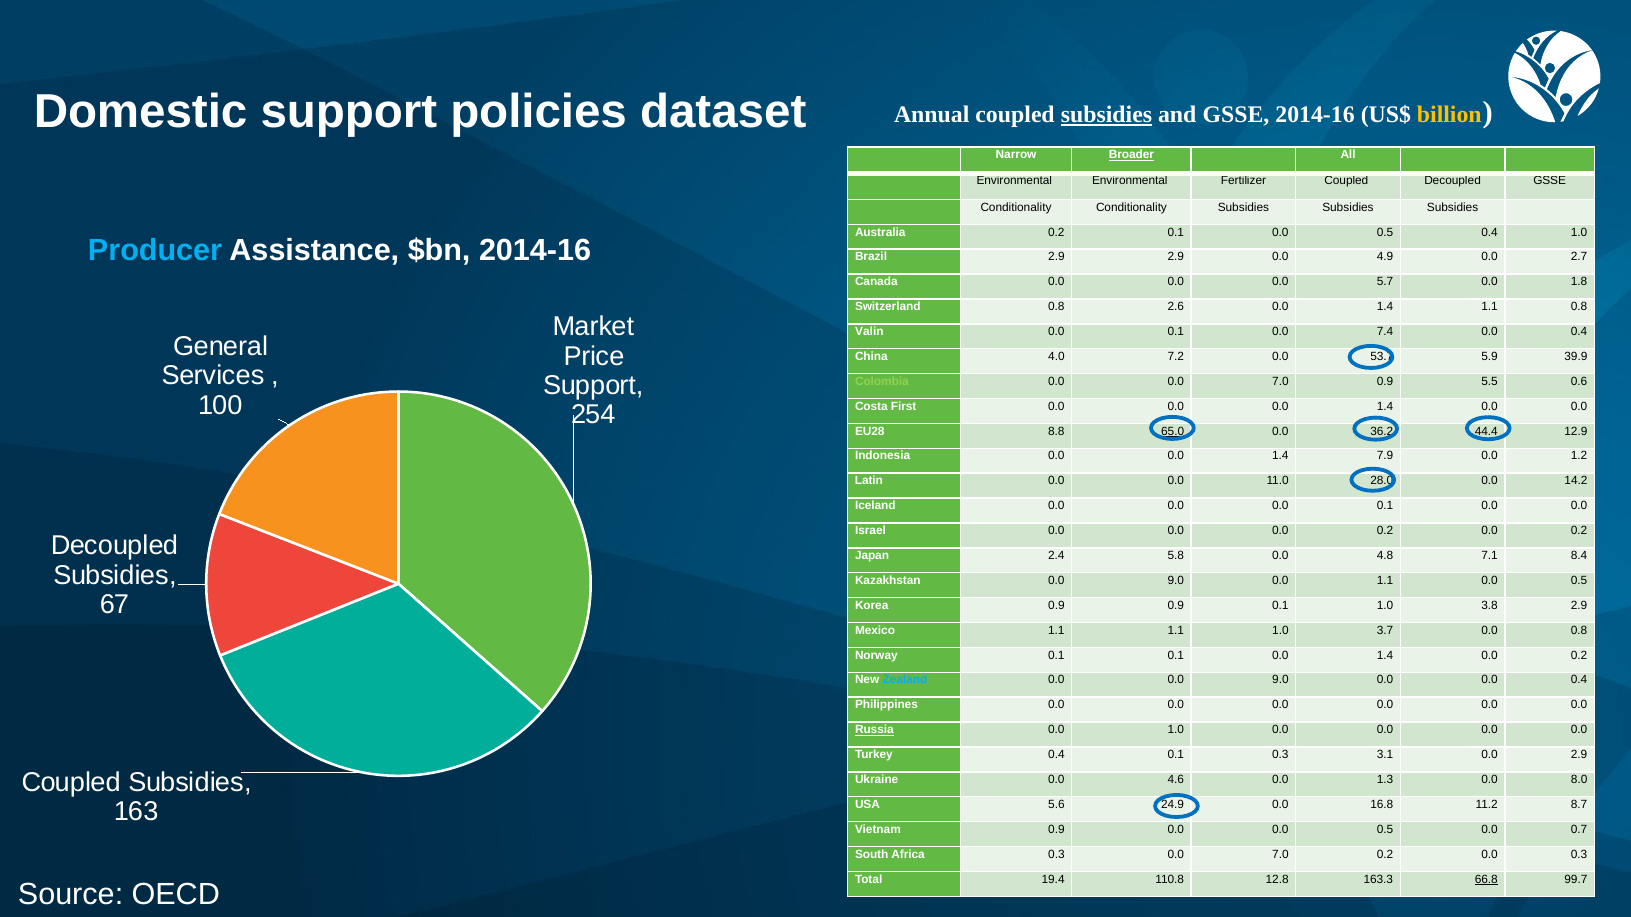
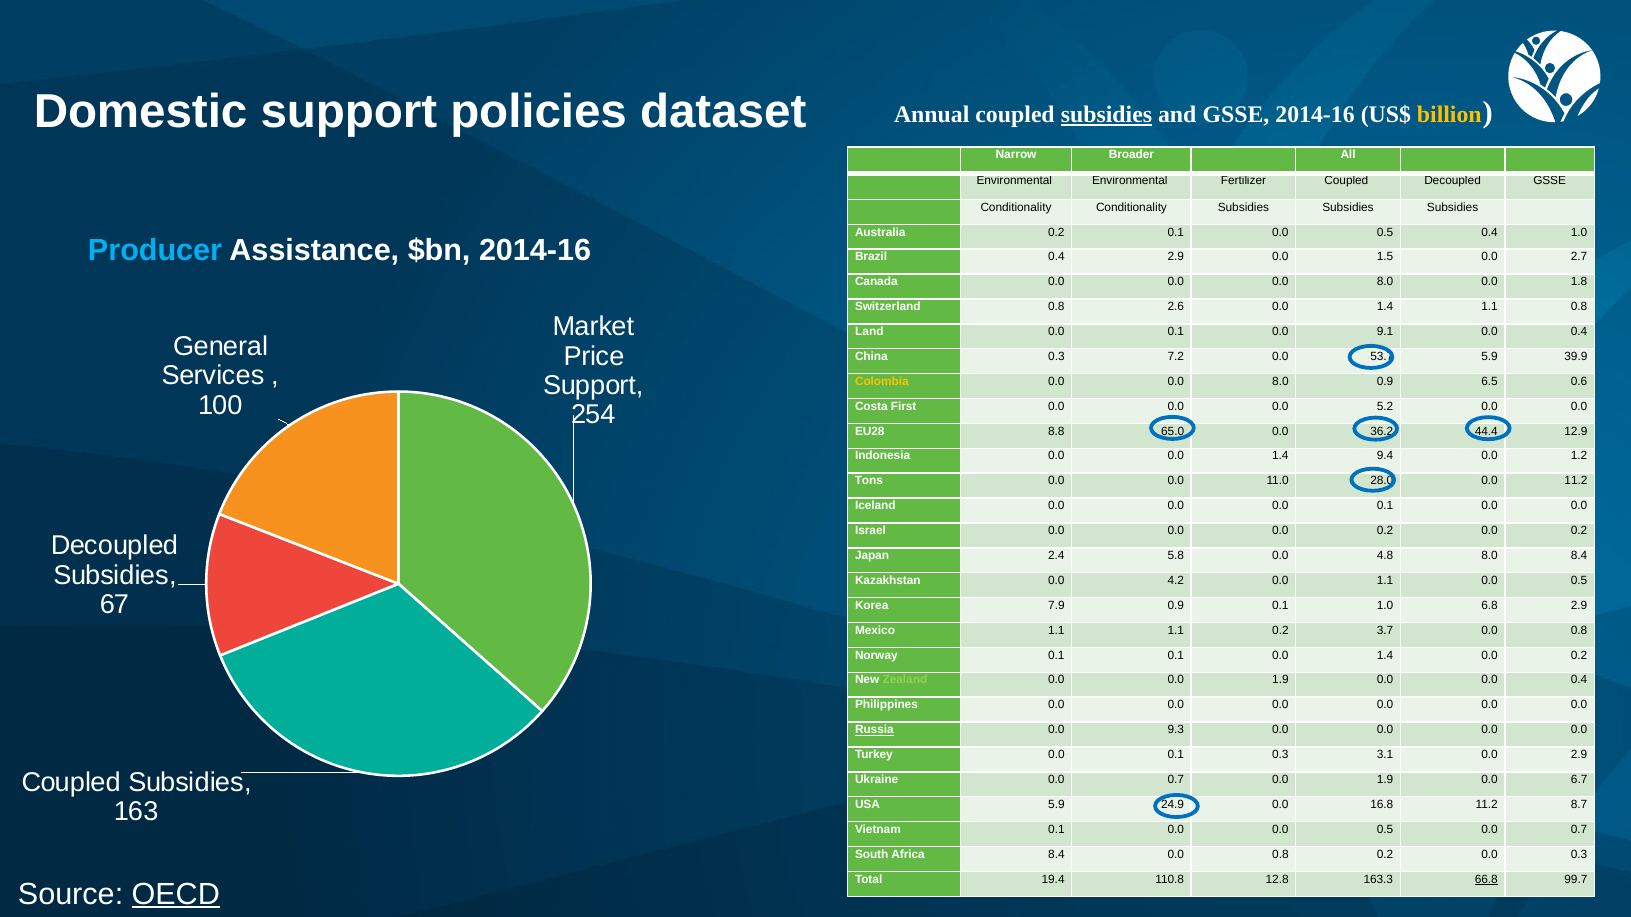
Broader underline: present -> none (1131, 155)
Brazil 2.9: 2.9 -> 0.4 (1056, 257)
4.9: 4.9 -> 1.5 (1385, 257)
0.0 0.0 0.0 5.7: 5.7 -> 8.0 (1385, 282)
Valin: Valin -> Land (869, 332)
7.4: 7.4 -> 9.1 (1385, 332)
China 4.0: 4.0 -> 0.3 (1056, 357)
Colombia colour: light green -> yellow (882, 382)
7.0: 7.0 -> 8.0 (1280, 382)
5.5: 5.5 -> 6.5 (1490, 382)
0.0 0.0 0.0 1.4: 1.4 -> 5.2 (1385, 406)
65.0 underline: present -> none (1173, 431)
7.9: 7.9 -> 9.4 (1385, 456)
Latin: Latin -> Tons (869, 481)
0.0 14.2: 14.2 -> 11.2 (1576, 481)
4.8 7.1: 7.1 -> 8.0 (1490, 556)
Kazakhstan 0.0 9.0: 9.0 -> 4.2 (1176, 581)
Korea 0.9: 0.9 -> 7.9 (1056, 606)
3.8: 3.8 -> 6.8 (1490, 606)
1.1 1.0: 1.0 -> 0.2 (1280, 631)
Zealand colour: light blue -> light green (905, 680)
0.0 0.0 9.0: 9.0 -> 1.9 (1280, 680)
0.0 1.0: 1.0 -> 9.3 (1176, 730)
Turkey 0.4: 0.4 -> 0.0 (1056, 755)
Ukraine 0.0 4.6: 4.6 -> 0.7 (1176, 780)
1.3: 1.3 -> 1.9 (1385, 780)
8.0: 8.0 -> 6.7 (1579, 780)
USA 5.6: 5.6 -> 5.9 (1056, 805)
Vietnam 0.9: 0.9 -> 0.1 (1056, 830)
Africa 0.3: 0.3 -> 8.4 (1056, 855)
7.0: 7.0 -> 0.8 (1280, 855)
OECD underline: none -> present (176, 894)
